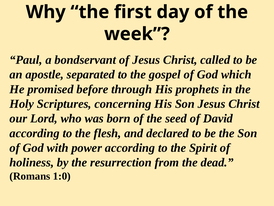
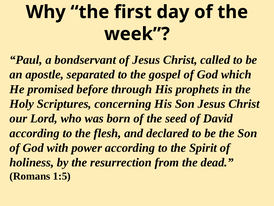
1:0: 1:0 -> 1:5 (62, 176)
